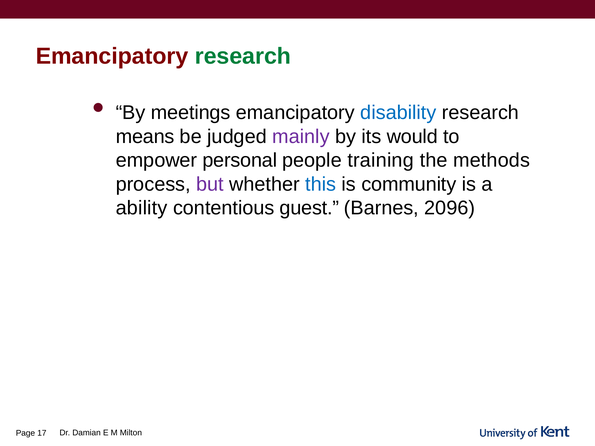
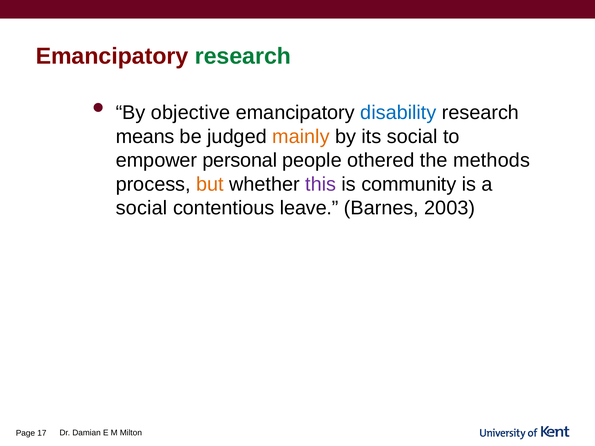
meetings: meetings -> objective (191, 113)
mainly colour: purple -> orange (301, 137)
its would: would -> social (412, 137)
training: training -> othered (381, 160)
but colour: purple -> orange (210, 184)
this colour: blue -> purple (321, 184)
ability: ability -> social (142, 208)
guest: guest -> leave (309, 208)
2096: 2096 -> 2003 (450, 208)
